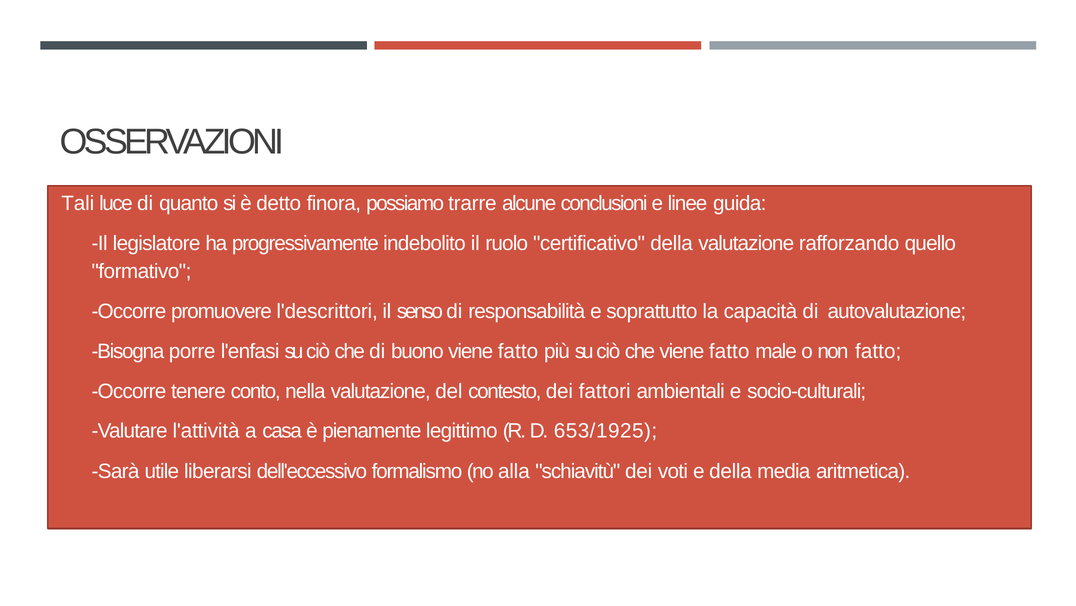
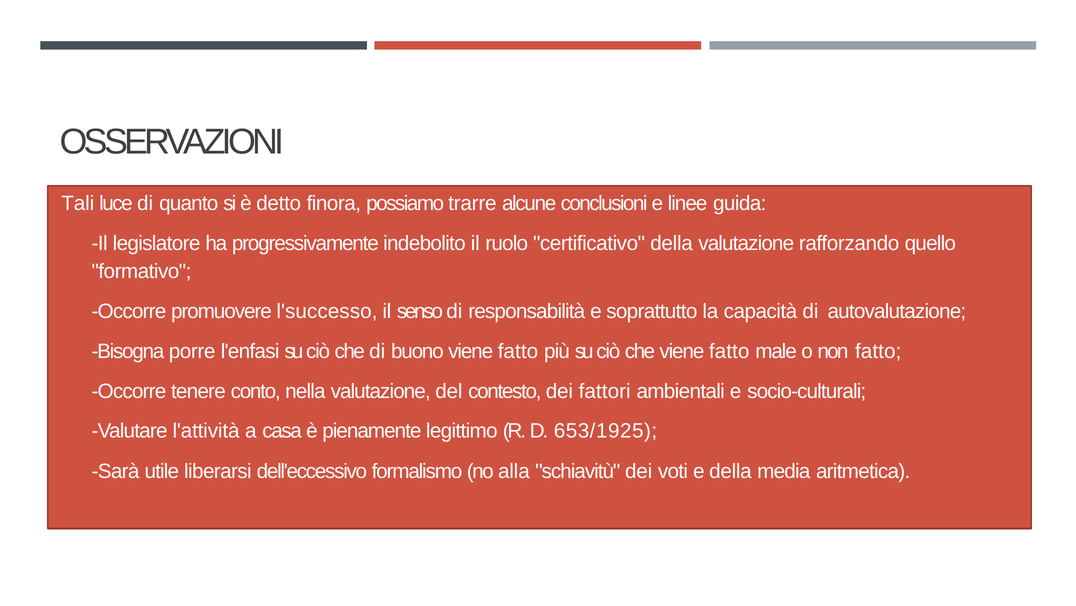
l'descrittori: l'descrittori -> l'successo (327, 311)
